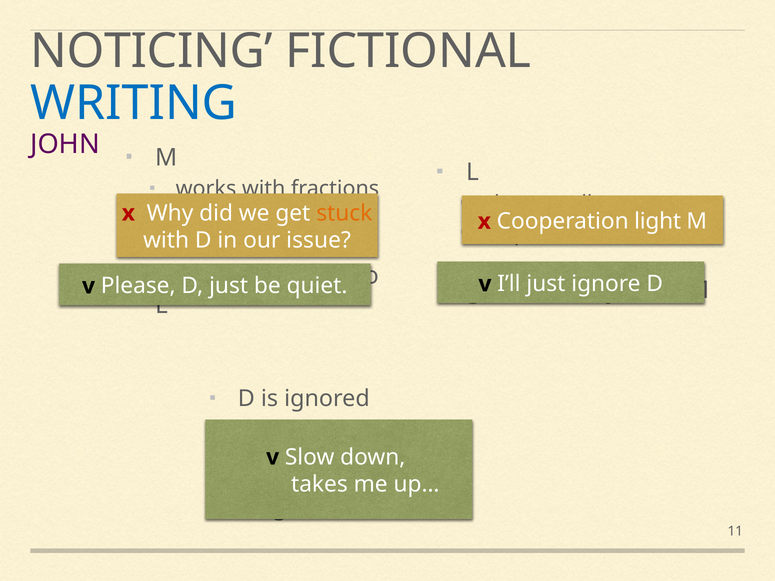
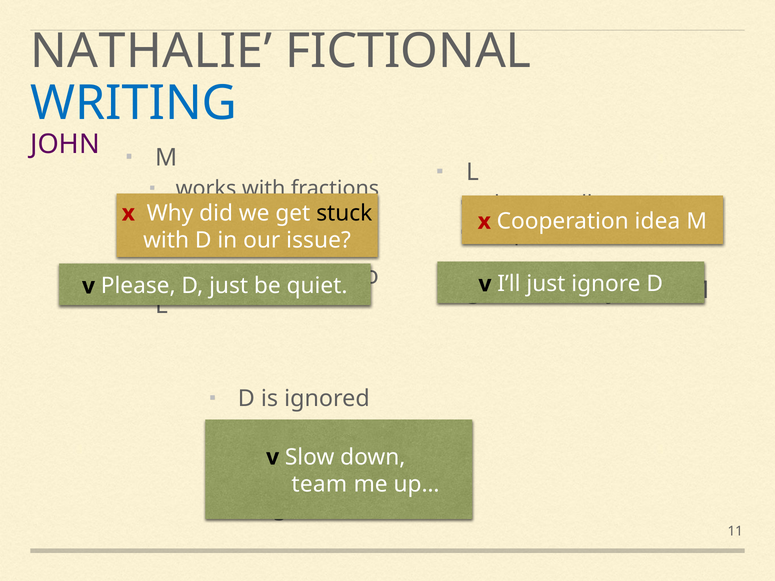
NOTICING: NOTICING -> NATHALIE (151, 51)
stuck colour: orange -> black (344, 213)
light: light -> idea (657, 221)
takes: takes -> team (319, 485)
